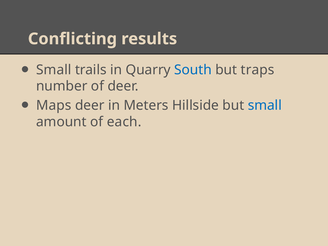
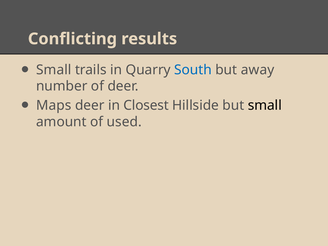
traps: traps -> away (258, 70)
Meters: Meters -> Closest (146, 105)
small colour: blue -> black (265, 105)
each: each -> used (124, 122)
